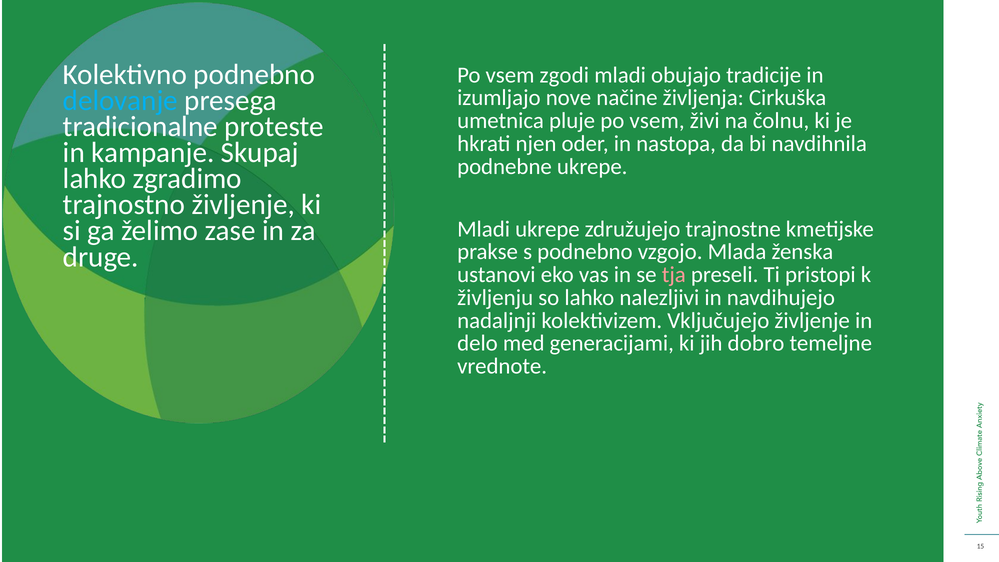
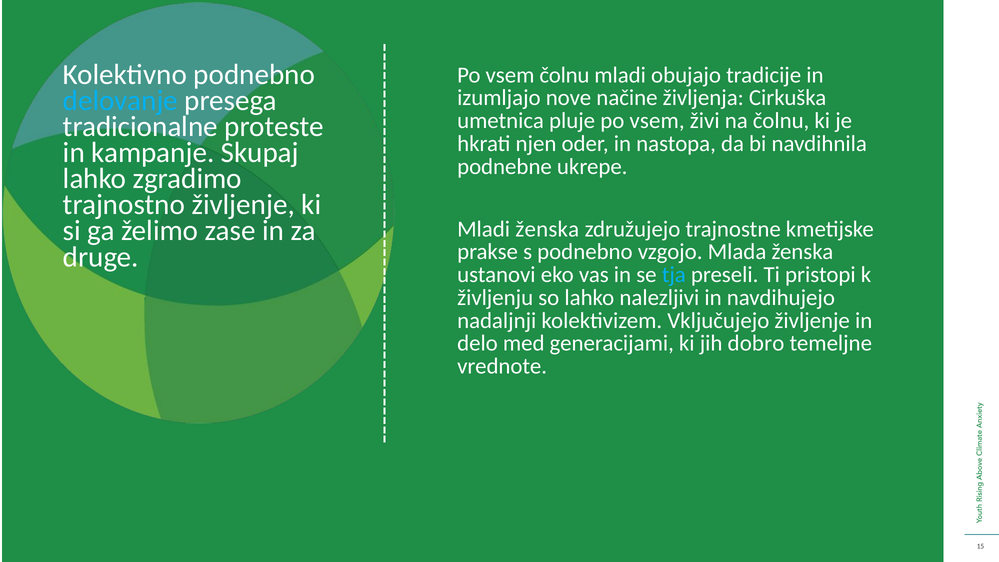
vsem zgodi: zgodi -> čolnu (564, 75)
Mladi ukrepe: ukrepe -> ženska (547, 229)
tja colour: pink -> light blue (674, 275)
